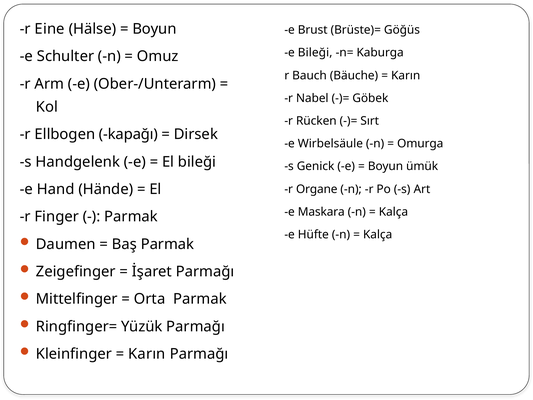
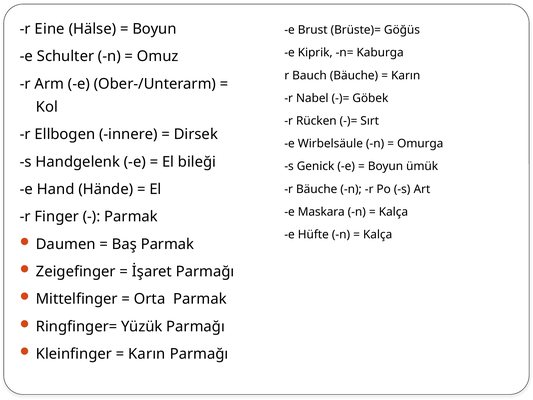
e Bileği: Bileği -> Kiprik (315, 53)
kapağı: kapağı -> innere (128, 134)
r Organe: Organe -> Bäuche (317, 189)
